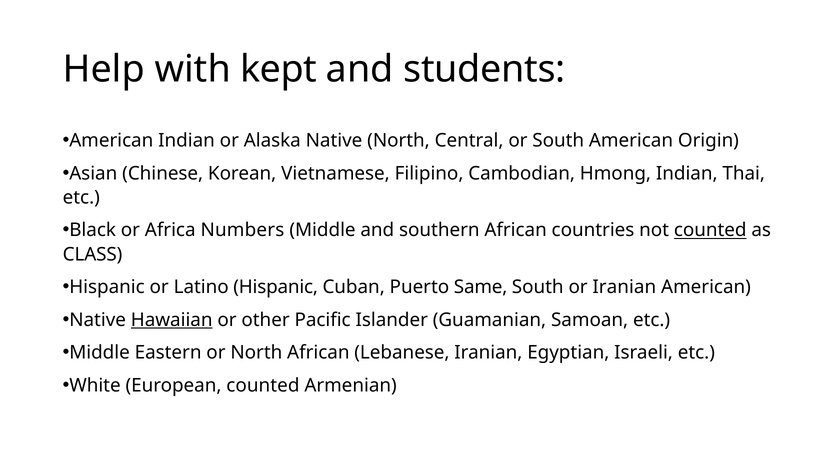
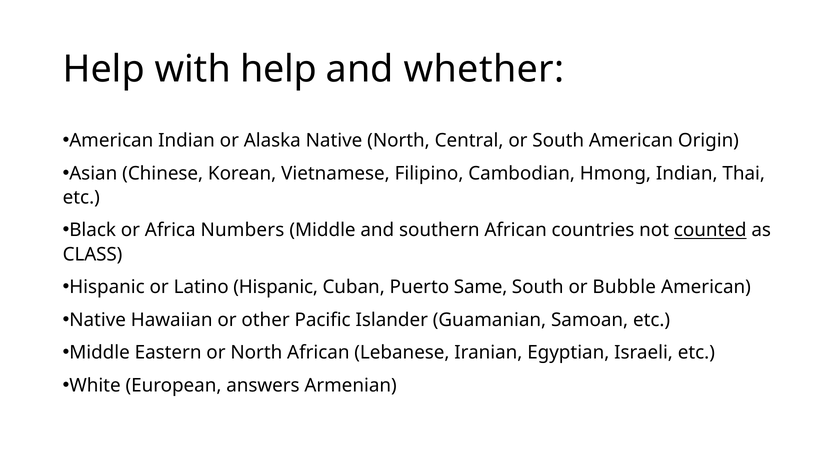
with kept: kept -> help (279, 69)
students: students -> whether (484, 69)
or Iranian: Iranian -> Bubble (624, 287)
Hawaiian underline: present -> none (172, 320)
European counted: counted -> answers (263, 385)
